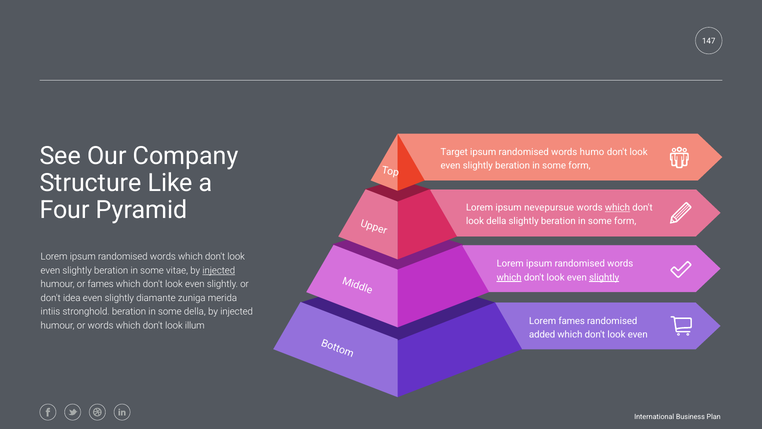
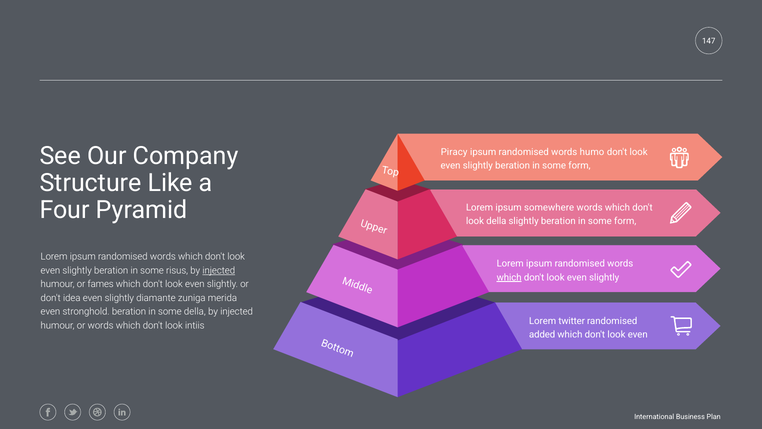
Target: Target -> Piracy (454, 152)
nevepursue: nevepursue -> somewhere (549, 207)
which underline: present -> none (617, 207)
vitae: vitae -> risus (177, 270)
slightly underline: present -> none (604, 277)
intiis: intiis -> even (50, 311)
Lorem fames: fames -> twitter (572, 321)
illum: illum -> intiis (195, 325)
